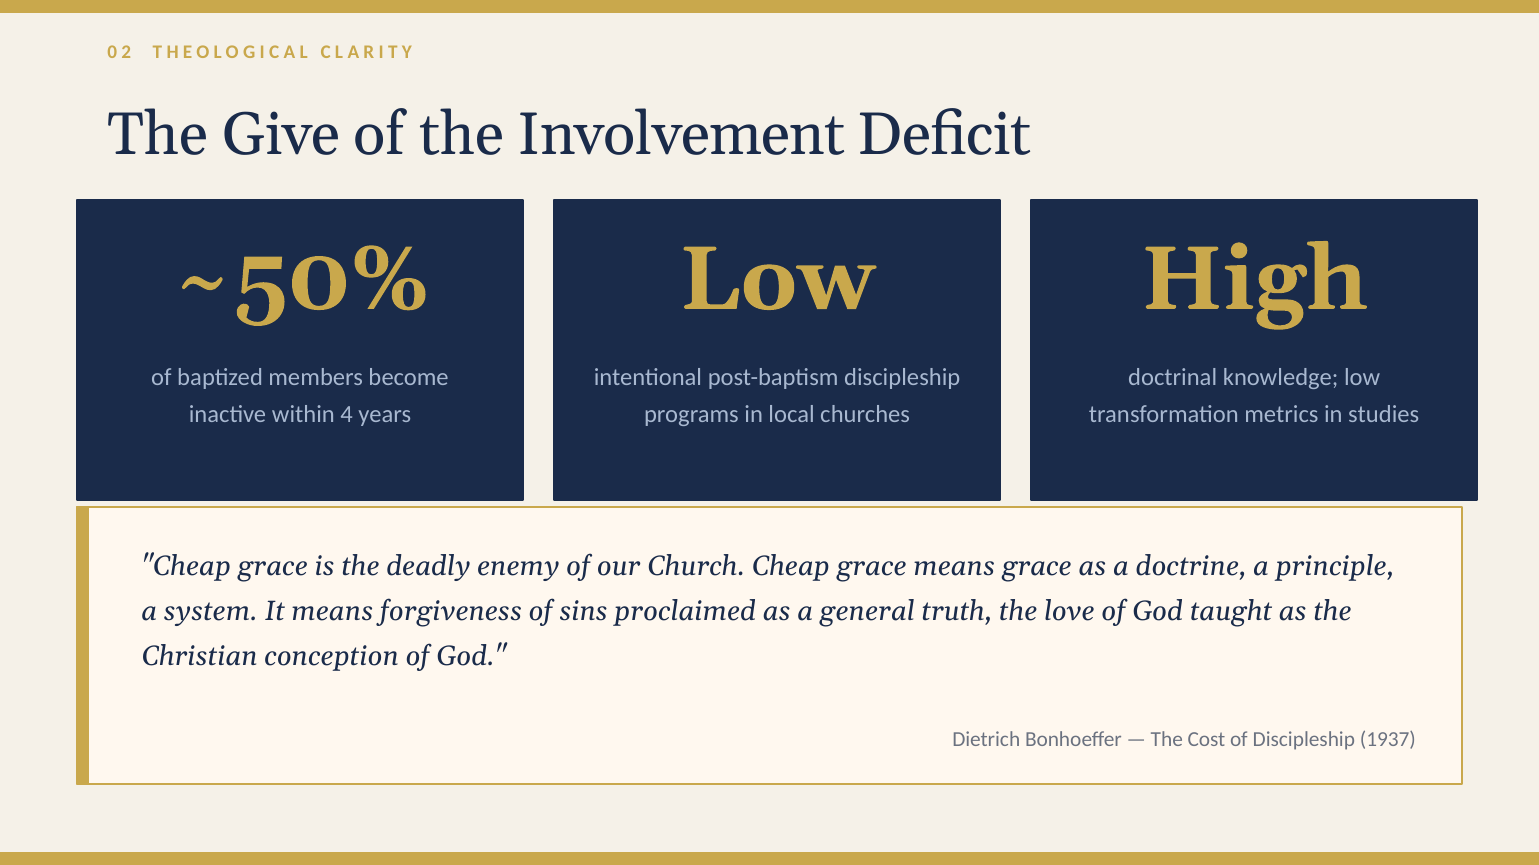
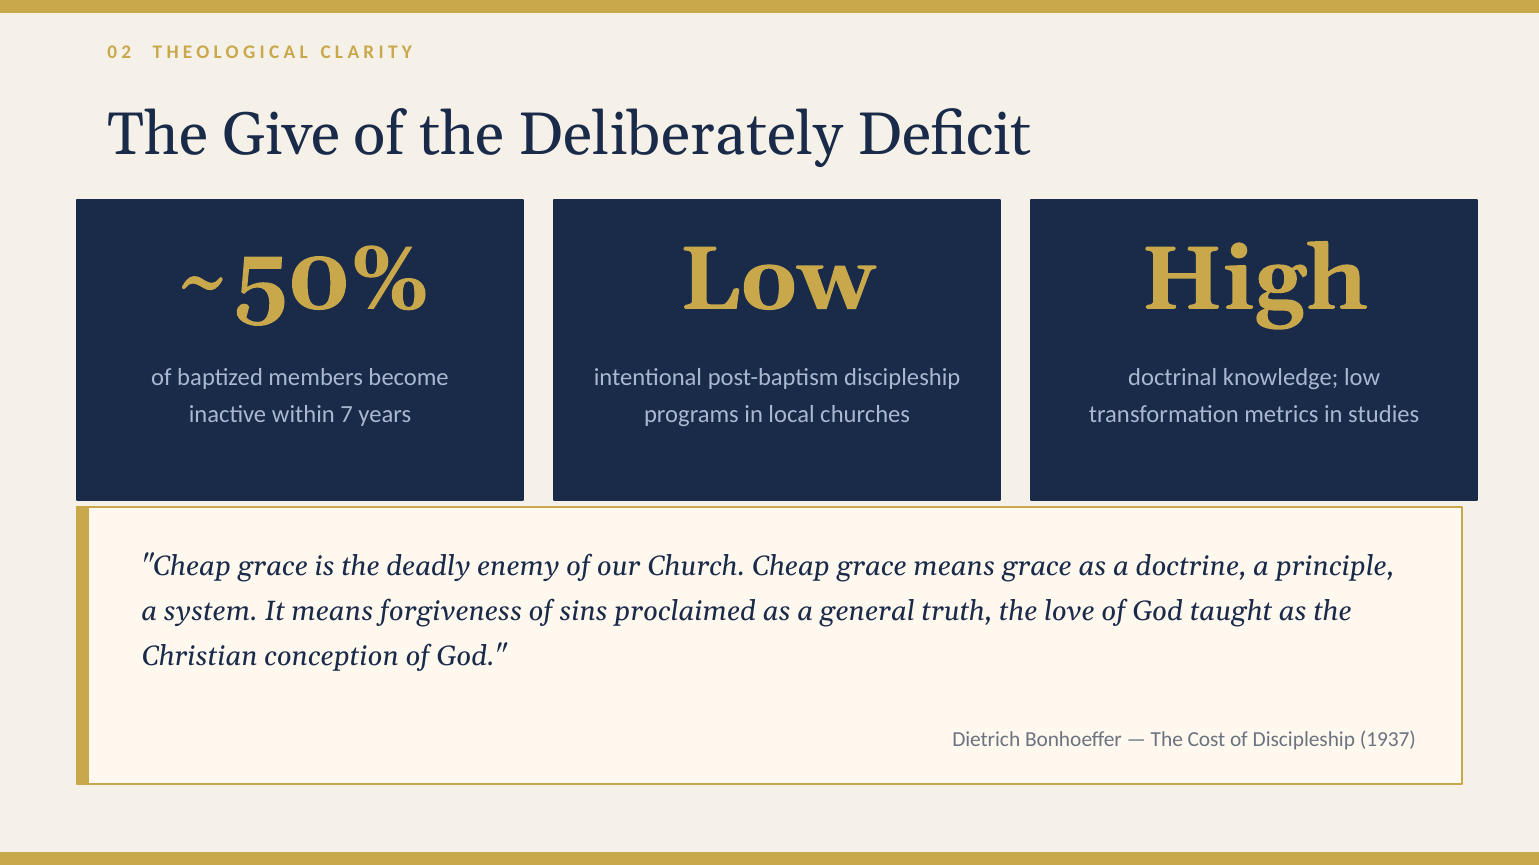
Involvement: Involvement -> Deliberately (681, 135)
4: 4 -> 7 (347, 415)
